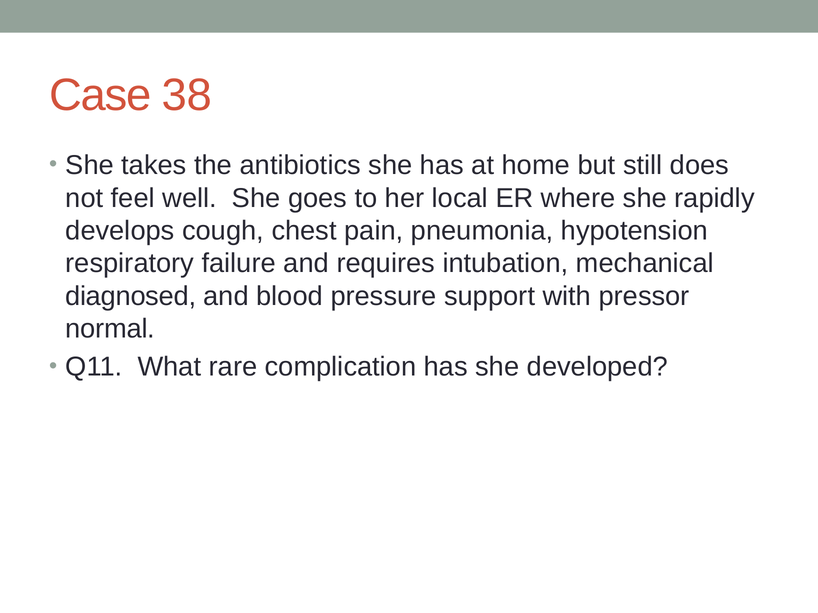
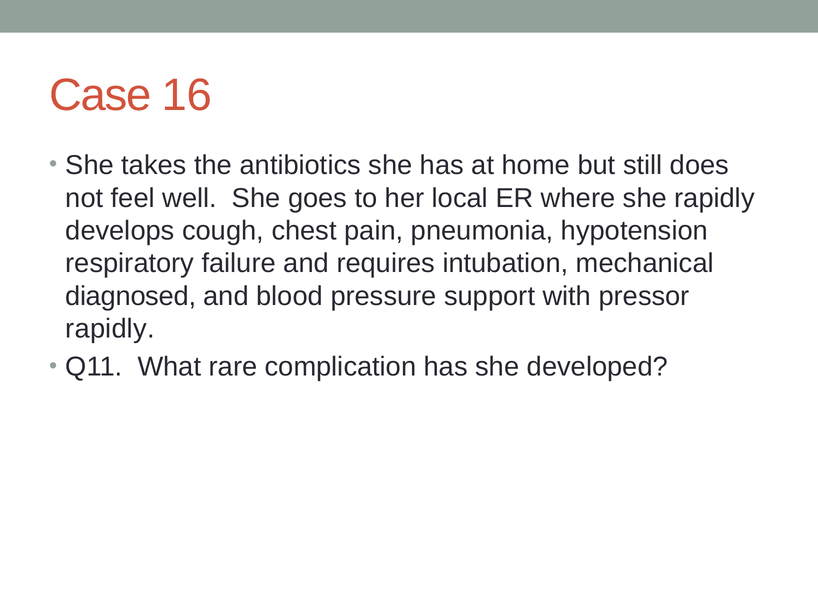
38: 38 -> 16 (187, 95)
normal: normal -> rapidly (110, 329)
